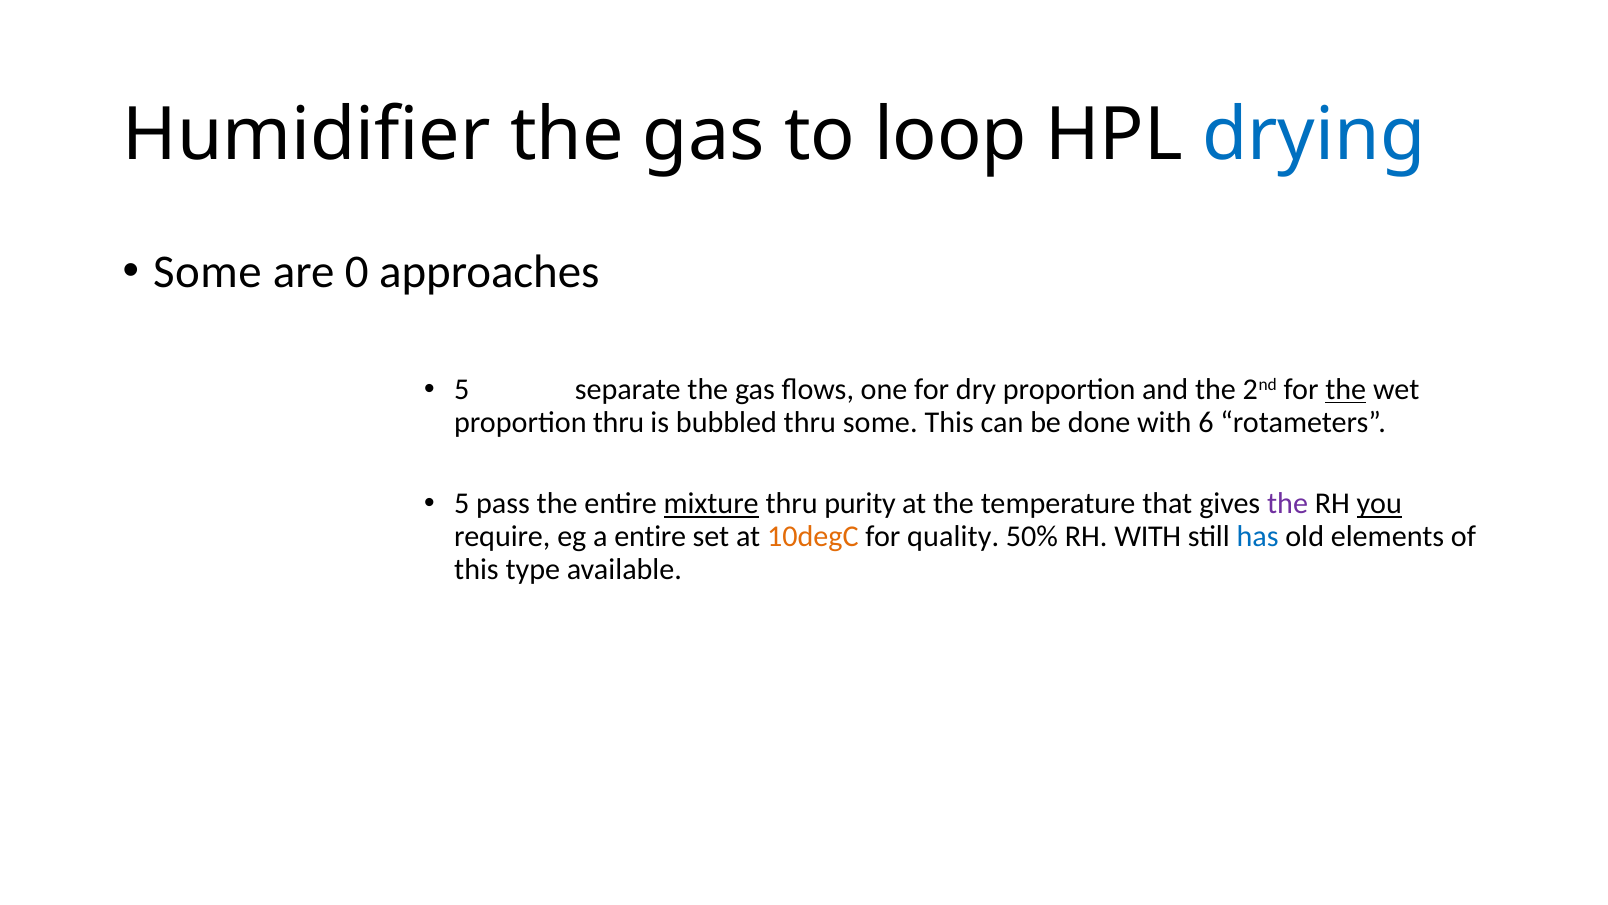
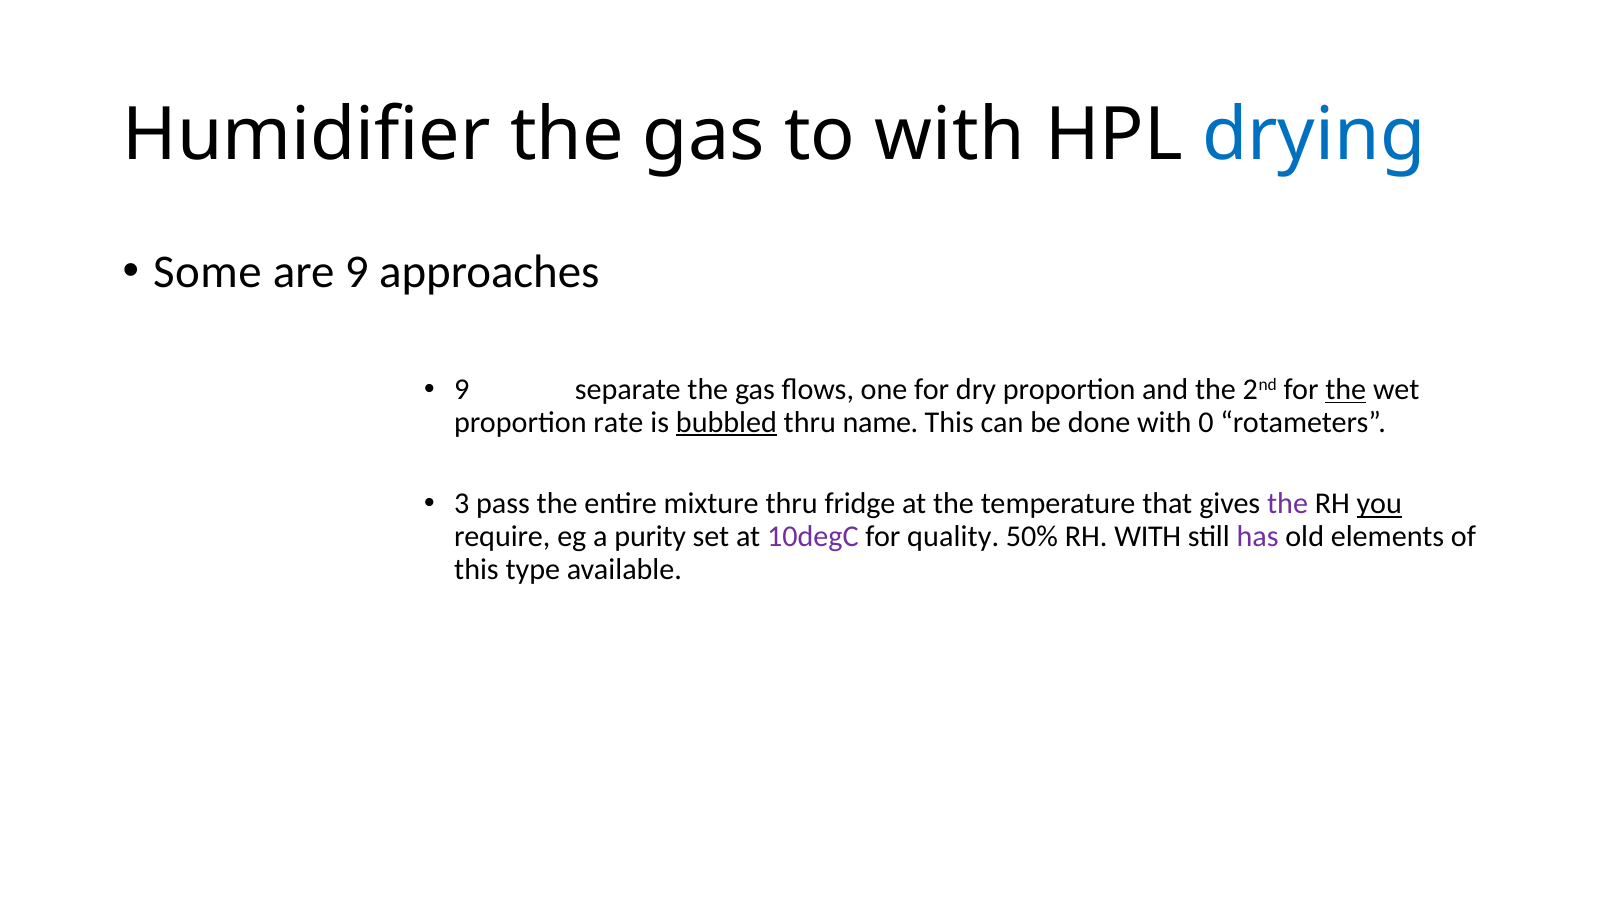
to loop: loop -> with (950, 135)
are 0: 0 -> 9 (357, 272)
5: 5 -> 9 (462, 389)
proportion thru: thru -> rate (618, 422)
bubbled underline: none -> present (726, 422)
thru some: some -> name (880, 422)
6: 6 -> 0 (1206, 422)
5: 5 -> 3 (462, 504)
mixture underline: present -> none (711, 504)
purity: purity -> fridge (860, 504)
a entire: entire -> purity (650, 536)
10degC colour: orange -> purple (813, 536)
has colour: blue -> purple (1258, 536)
